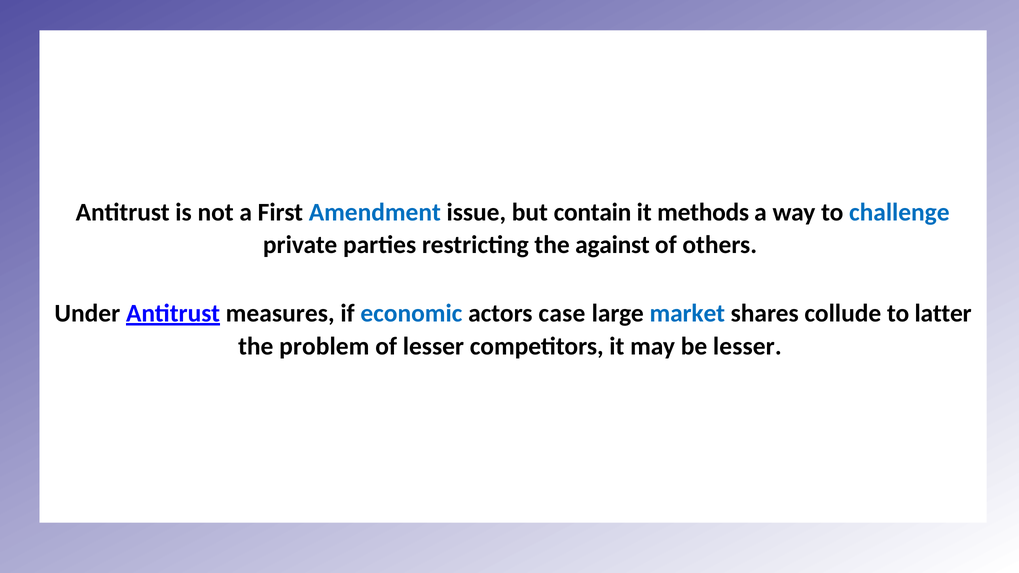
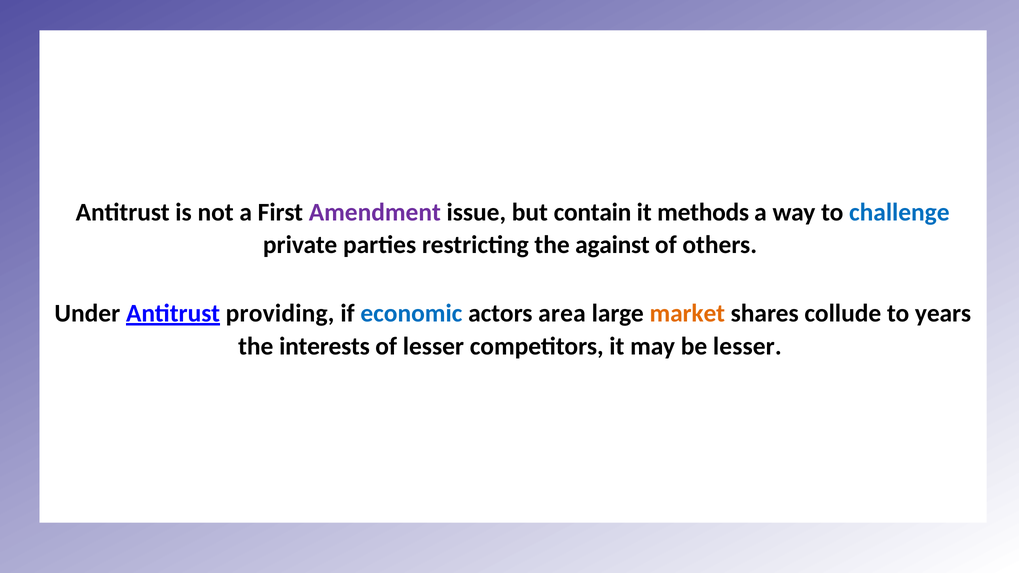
Amendment colour: blue -> purple (375, 212)
measures: measures -> providing (280, 313)
case: case -> area (562, 313)
market colour: blue -> orange (687, 313)
latter: latter -> years (943, 313)
problem: problem -> interests (324, 347)
